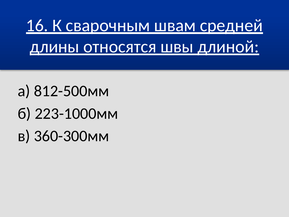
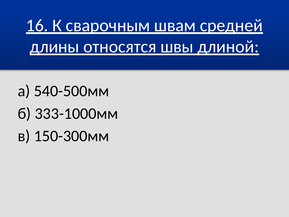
812-500мм: 812-500мм -> 540-500мм (71, 91)
223-1000мм: 223-1000мм -> 333-1000мм (76, 113)
360-300мм: 360-300мм -> 150-300мм (71, 136)
